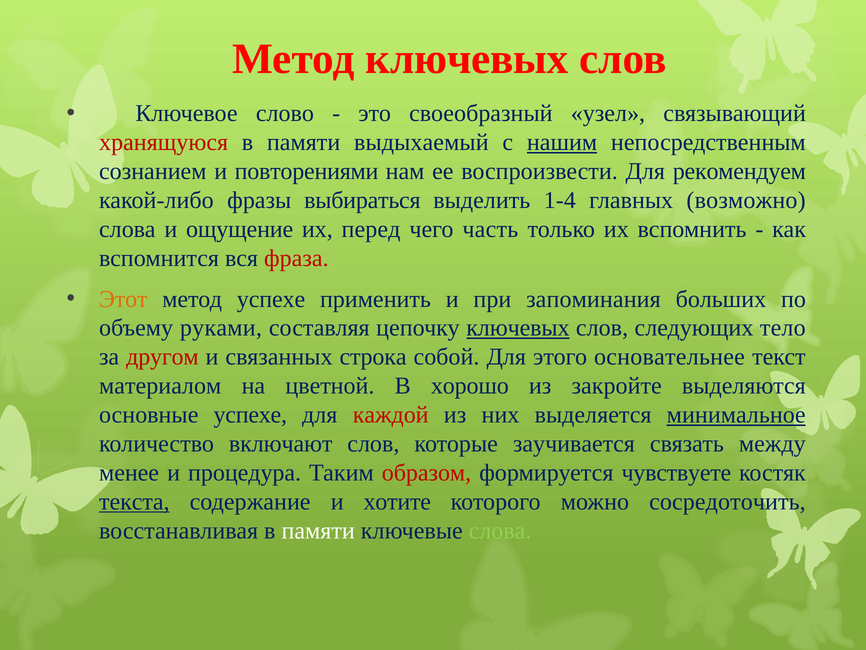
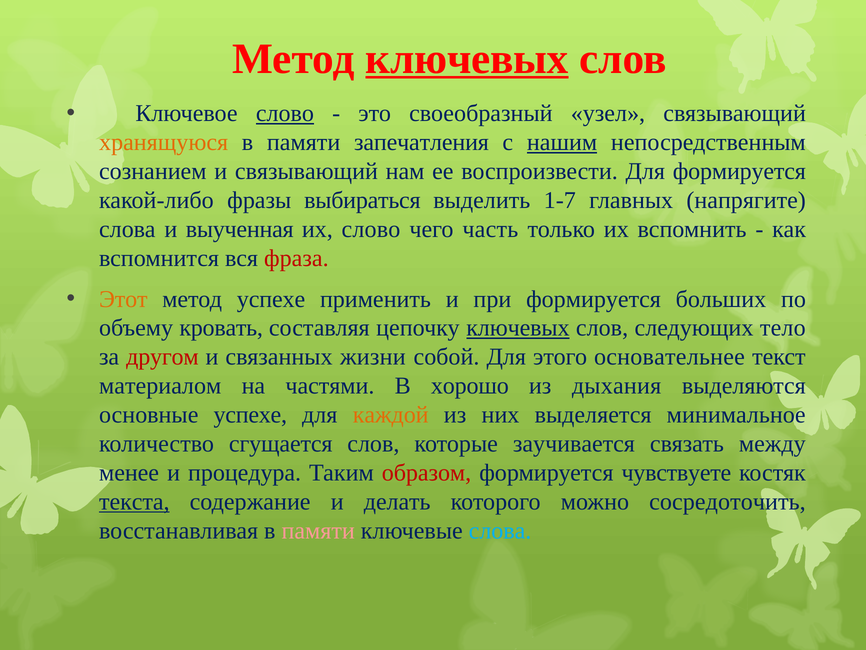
ключевых underline: none -> present (467, 59)
слово underline: none -> present (285, 113)
хранящуюся colour: red -> orange (164, 142)
выдыхаемый: выдыхаемый -> запечатления (421, 142)
и повторениями: повторениями -> связывающий (306, 171)
Для рекомендуем: рекомендуем -> формируется (739, 171)
1-4: 1-4 -> 1-7 (560, 200)
возможно: возможно -> напрягите (746, 200)
ощущение: ощущение -> выученная (240, 229)
их перед: перед -> слово (371, 229)
при запоминания: запоминания -> формируется (594, 299)
руками: руками -> кровать (221, 328)
строка: строка -> жизни (373, 357)
цветной: цветной -> частями (330, 386)
закройте: закройте -> дыхания (617, 386)
каждой colour: red -> orange (391, 415)
минимальное underline: present -> none (736, 415)
включают: включают -> сгущается (281, 443)
хотите: хотите -> делать (397, 501)
памяти colour: white -> pink (318, 530)
слова colour: light green -> light blue (500, 530)
